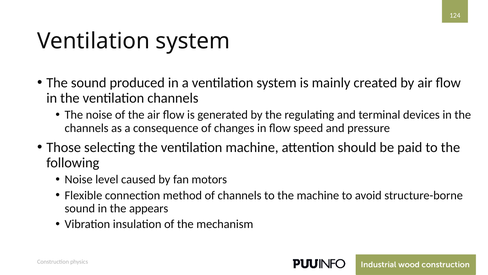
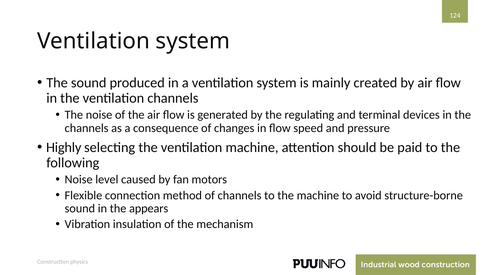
Those: Those -> Highly (64, 147)
